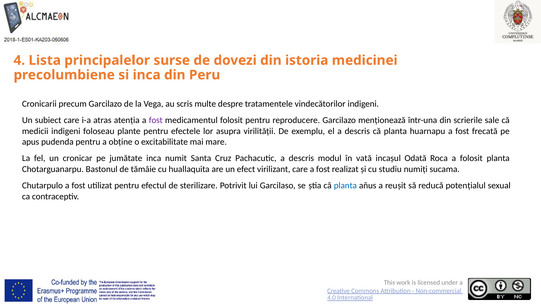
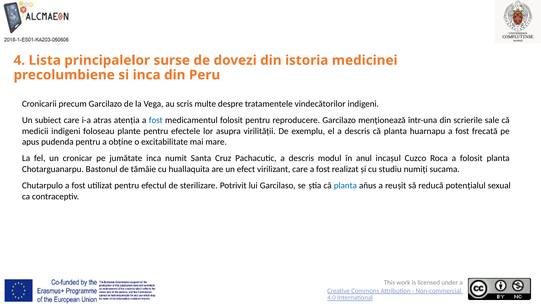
fost colour: purple -> blue (156, 120)
vată: vată -> anul (364, 158)
Odată: Odată -> Cuzco (416, 158)
